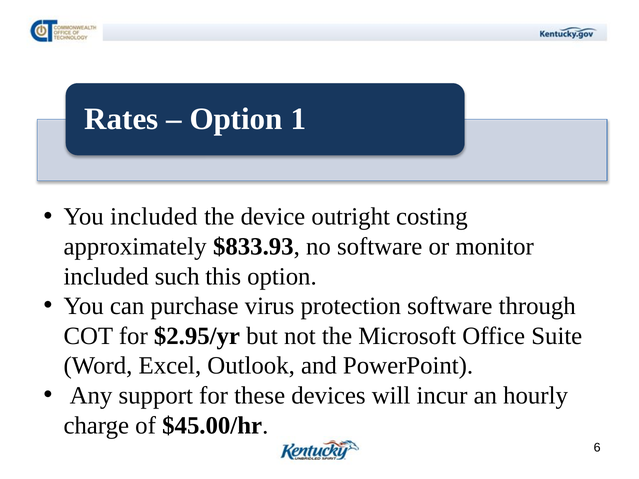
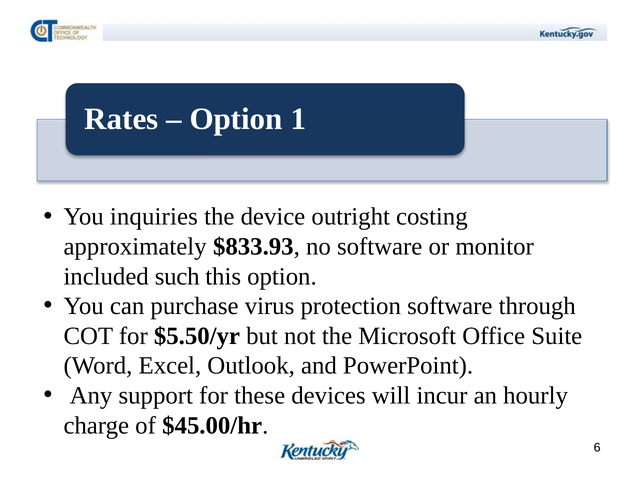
You included: included -> inquiries (154, 217)
$2.95/yr: $2.95/yr -> $5.50/yr (197, 336)
